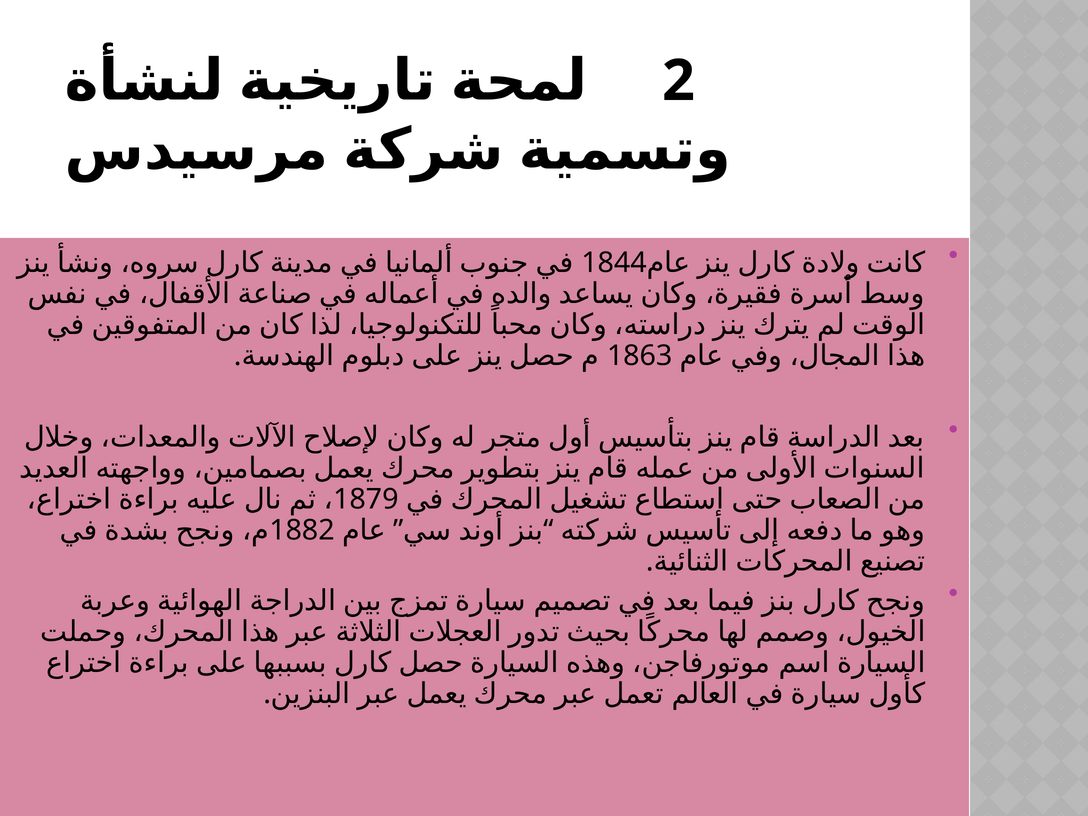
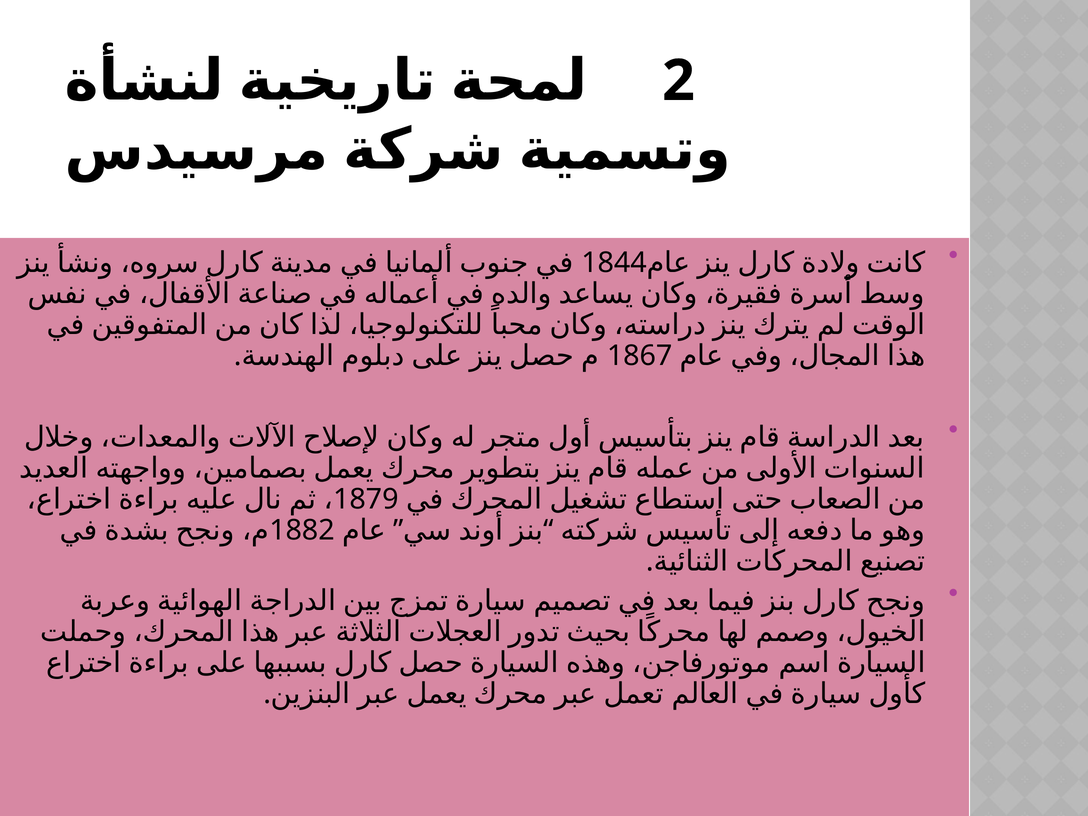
1863: 1863 -> 1867 (640, 356)
